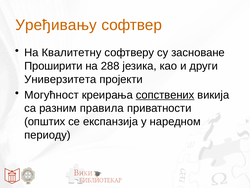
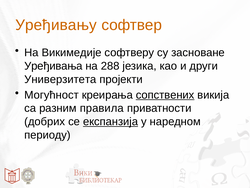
Квалитетну: Квалитетну -> Викимедије (72, 52)
Проширити: Проширити -> Уређивања (53, 66)
општих: општих -> добрих (45, 121)
експанзија underline: none -> present (111, 121)
